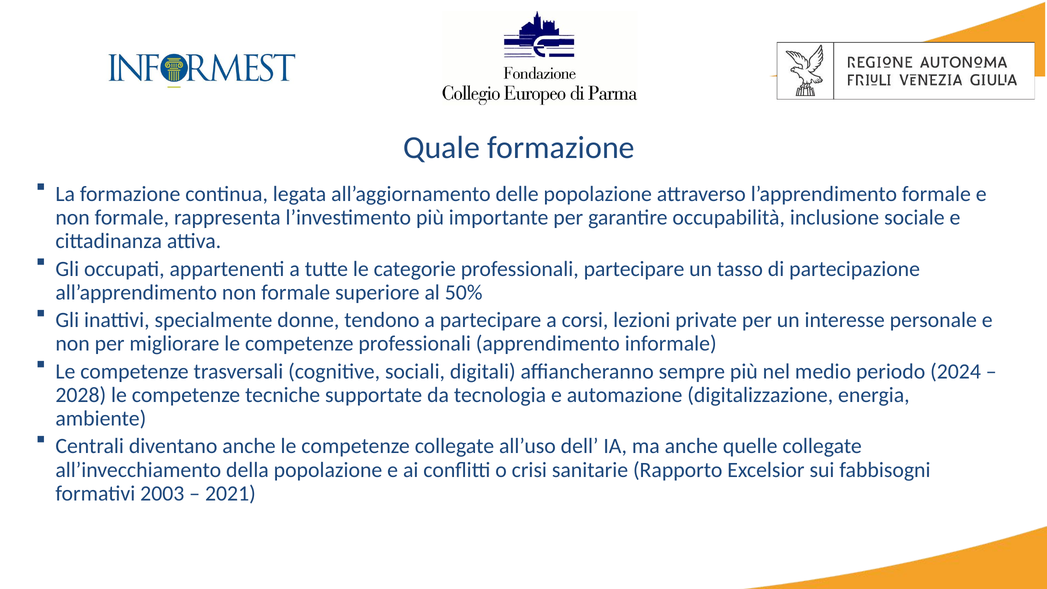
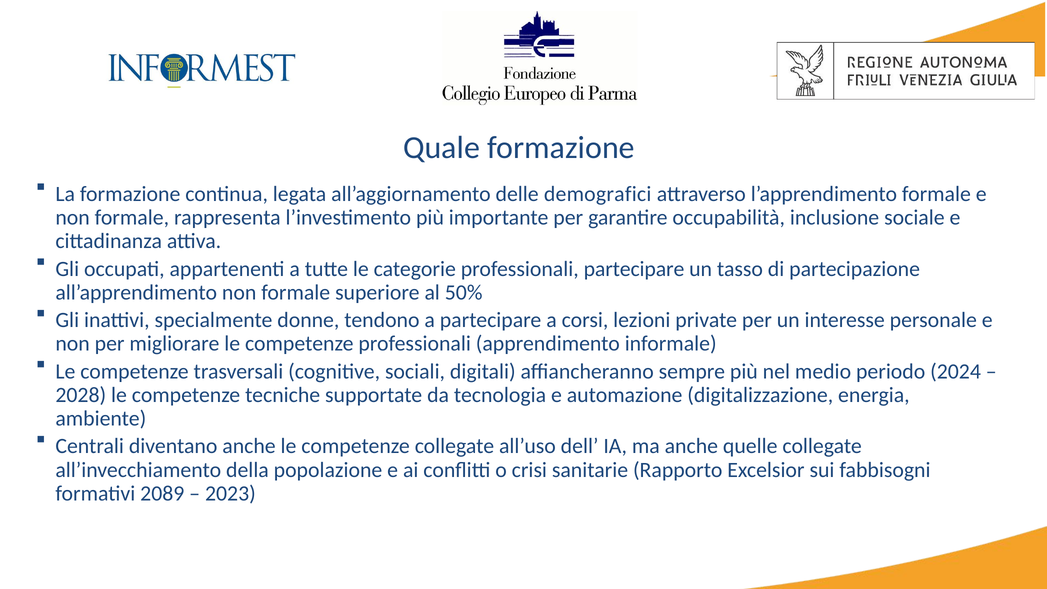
delle popolazione: popolazione -> demografici (598, 194)
2003: 2003 -> 2089 (162, 493)
2021: 2021 -> 2023 (230, 493)
